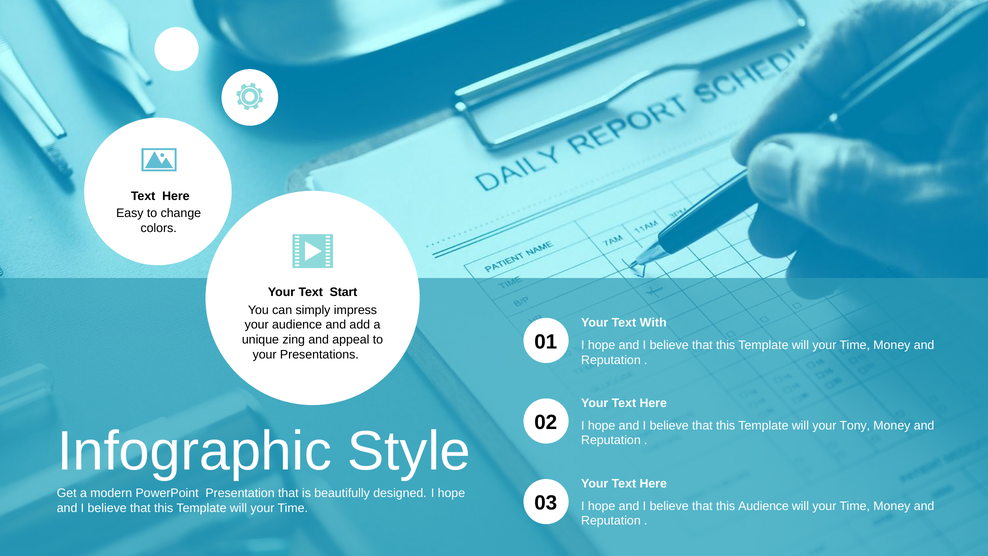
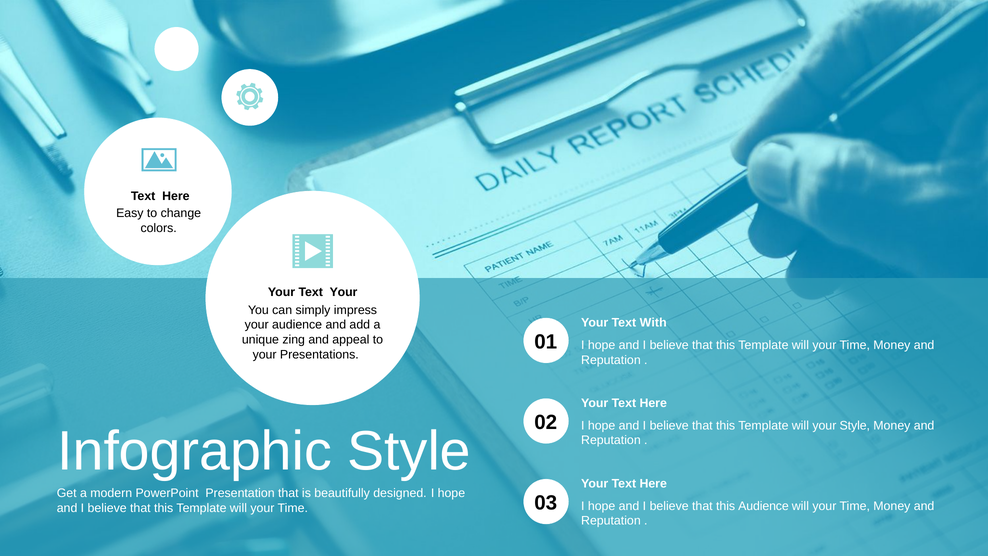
Text Start: Start -> Your (344, 292)
your Tony: Tony -> Style (855, 425)
